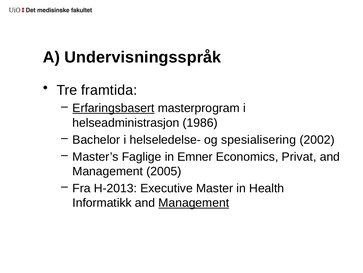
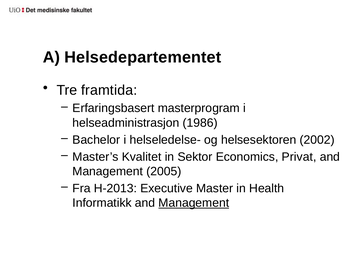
Undervisningsspråk: Undervisningsspråk -> Helsedepartementet (143, 57)
Erfaringsbasert underline: present -> none (113, 108)
spesialisering: spesialisering -> helsesektoren (259, 139)
Faglige: Faglige -> Kvalitet (142, 156)
Emner: Emner -> Sektor (195, 156)
